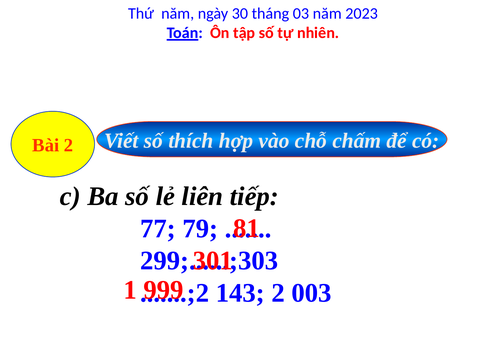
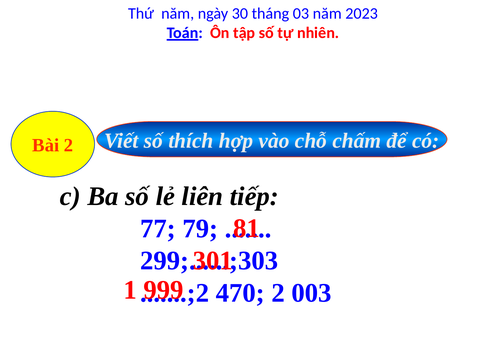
143: 143 -> 470 (240, 293)
